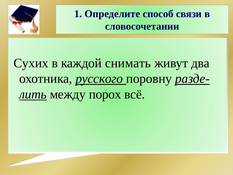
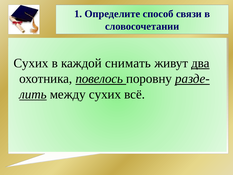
два underline: none -> present (200, 63)
русского: русского -> повелось (99, 79)
между порох: порох -> сухих (105, 94)
